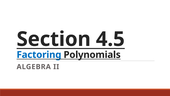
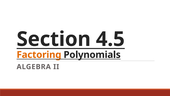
Factoring colour: blue -> orange (39, 55)
